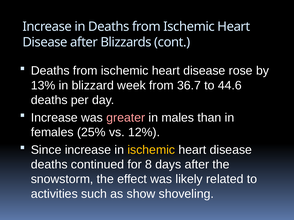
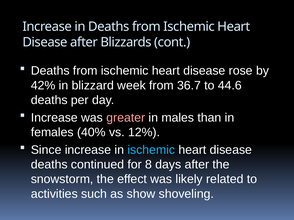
13%: 13% -> 42% (43, 86)
25%: 25% -> 40% (91, 133)
ischemic colour: yellow -> light blue (151, 150)
